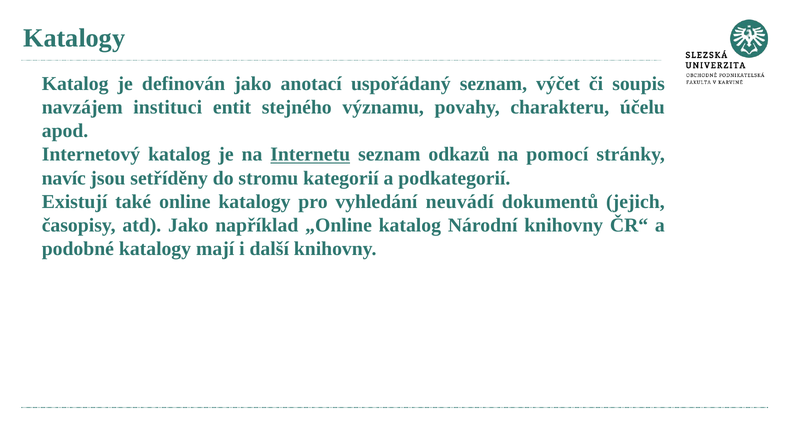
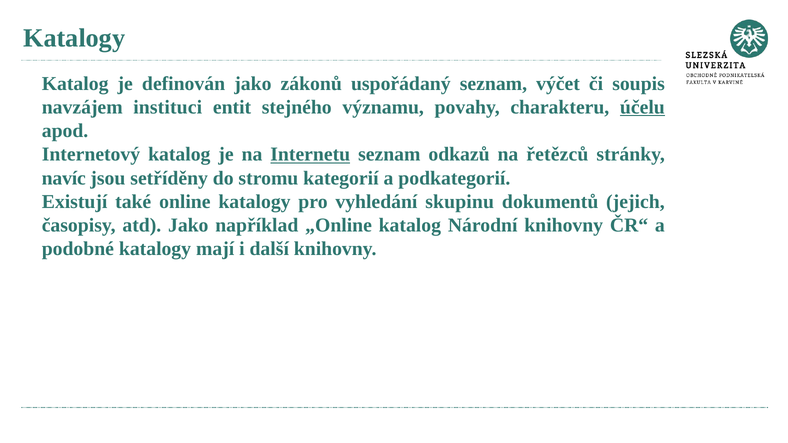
anotací: anotací -> zákonů (311, 84)
účelu underline: none -> present (642, 107)
pomocí: pomocí -> řetězců (557, 154)
neuvádí: neuvádí -> skupinu (460, 202)
